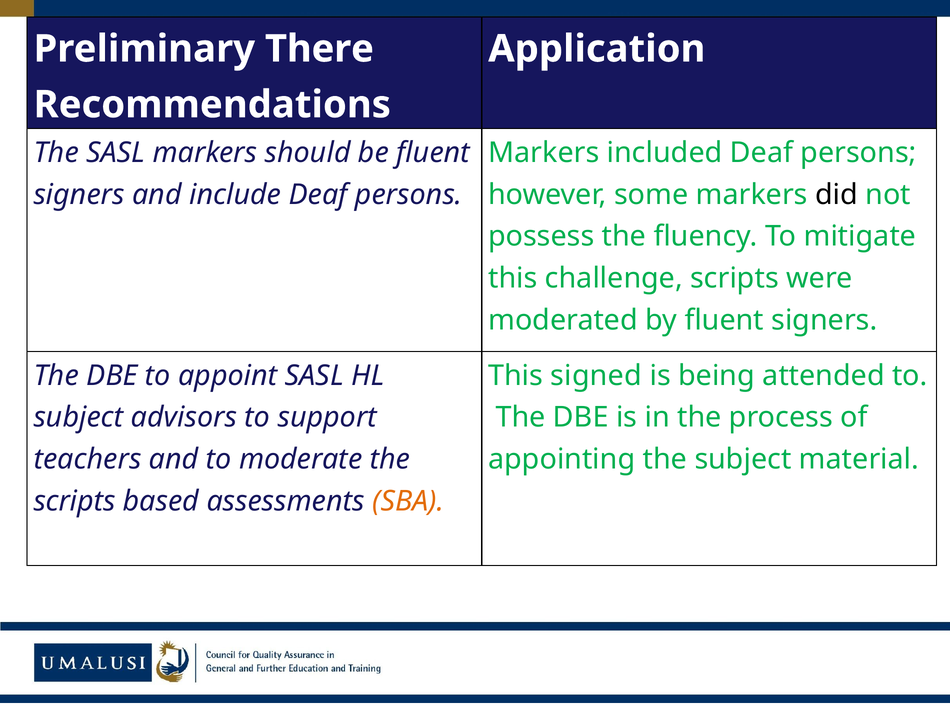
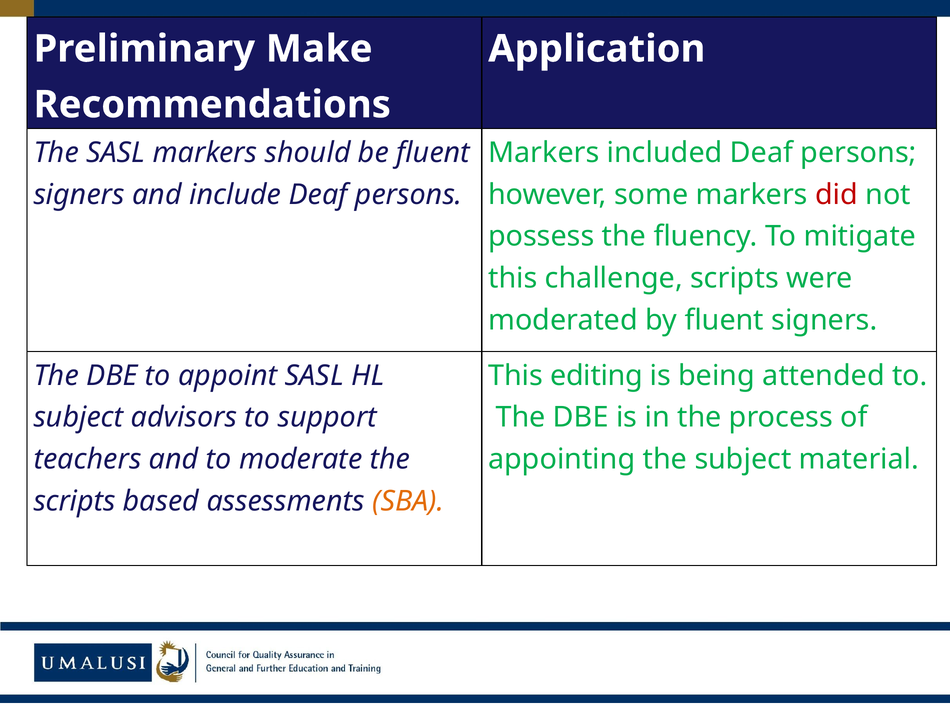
There: There -> Make (319, 49)
did colour: black -> red (837, 194)
signed: signed -> editing (596, 375)
